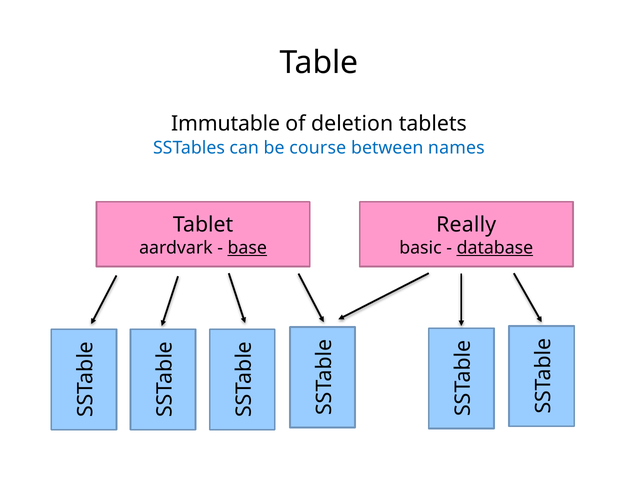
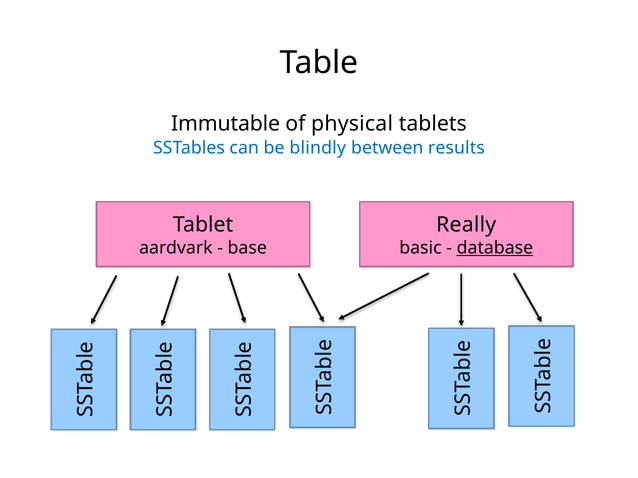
deletion: deletion -> physical (352, 124)
course: course -> blindly (318, 148)
names: names -> results (456, 148)
base underline: present -> none (247, 248)
